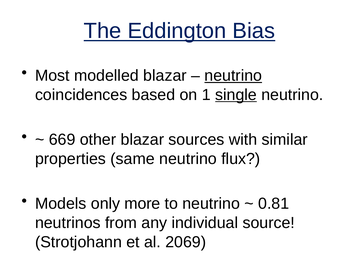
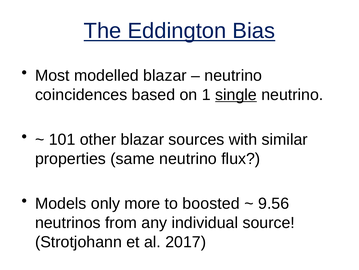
neutrino underline: present -> none (233, 75)
669: 669 -> 101 (62, 139)
to neutrino: neutrino -> boosted (211, 203)
0.81: 0.81 -> 9.56 (274, 203)
2069: 2069 -> 2017 (186, 241)
